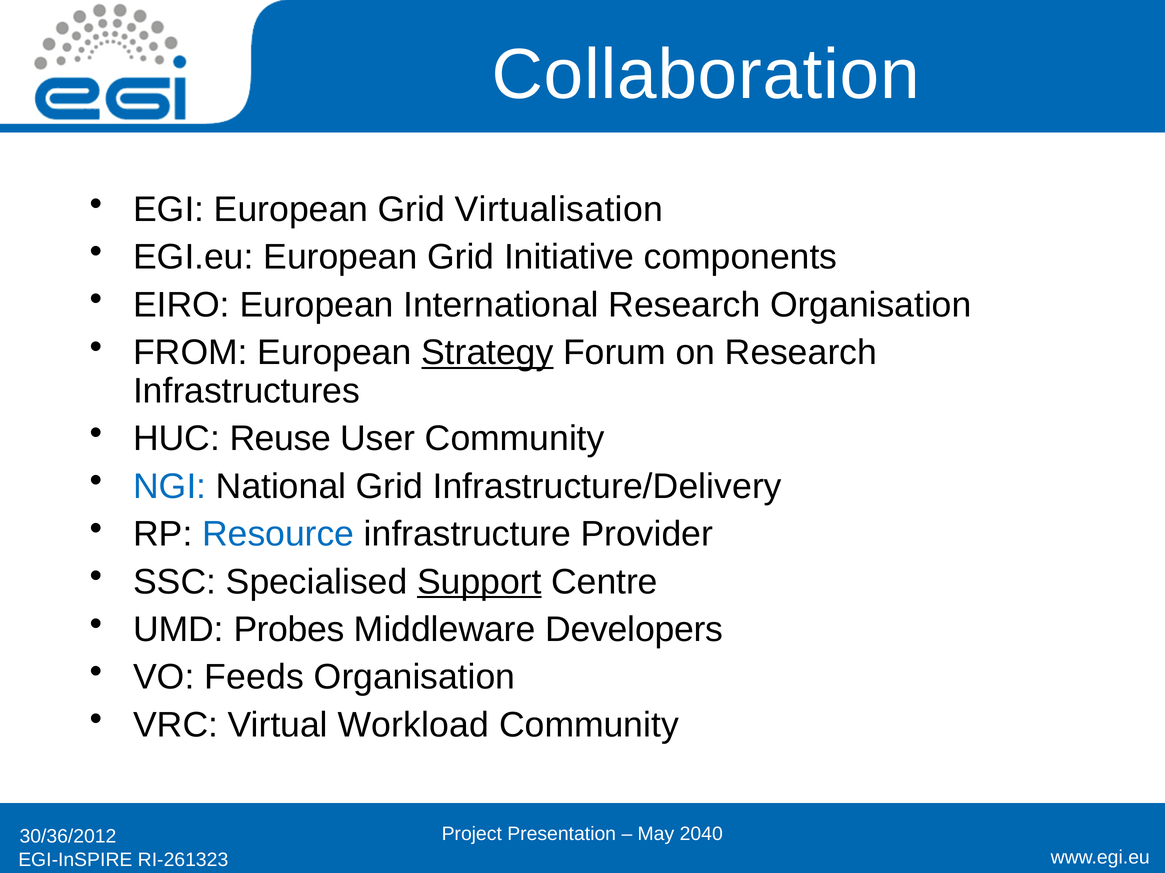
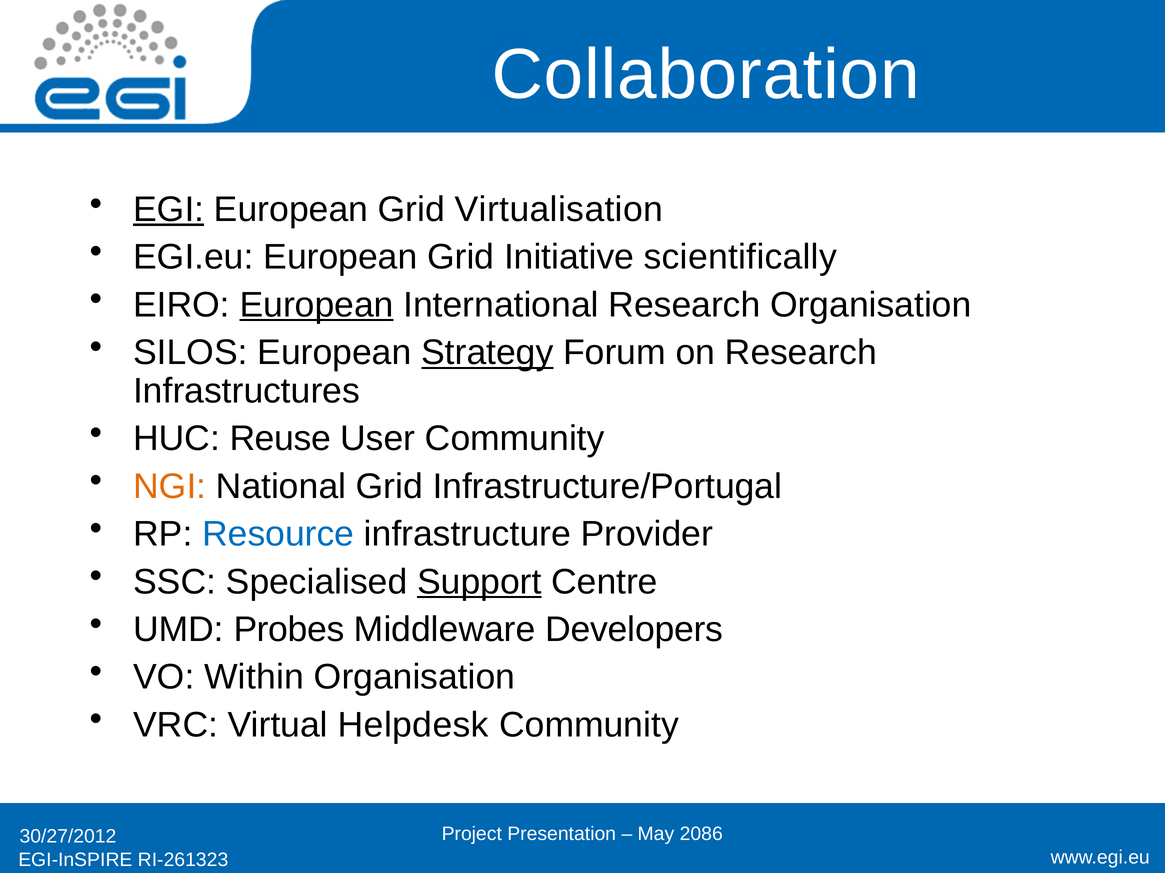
EGI underline: none -> present (169, 210)
components: components -> scientifically (740, 257)
European underline: none -> present (317, 305)
FROM: FROM -> SILOS (190, 353)
NGI colour: blue -> orange (170, 487)
Infrastructure/Delivery: Infrastructure/Delivery -> Infrastructure/Portugal (607, 487)
Feeds: Feeds -> Within (254, 678)
Workload: Workload -> Helpdesk (413, 726)
30/36/2012: 30/36/2012 -> 30/27/2012 (68, 837)
2040: 2040 -> 2086 (701, 834)
